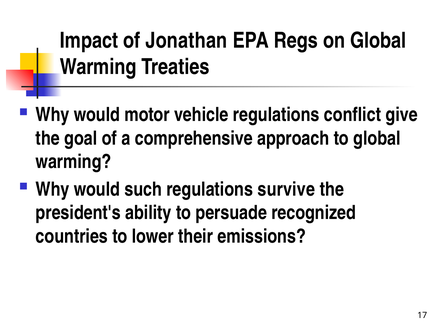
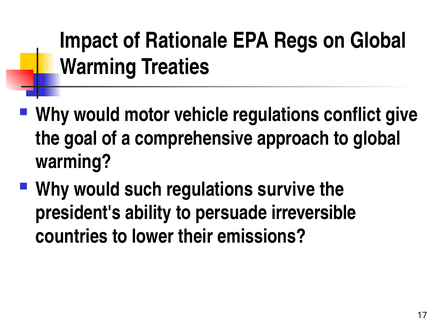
Jonathan: Jonathan -> Rationale (186, 40)
recognized: recognized -> irreversible (314, 213)
